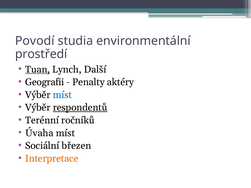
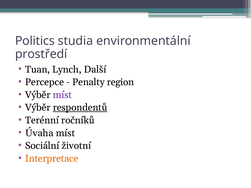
Povodí: Povodí -> Politics (35, 41)
Tuan underline: present -> none (38, 69)
Geografii: Geografii -> Percepce (45, 82)
aktéry: aktéry -> region (121, 82)
míst colour: blue -> purple (62, 95)
březen: březen -> životní (76, 146)
